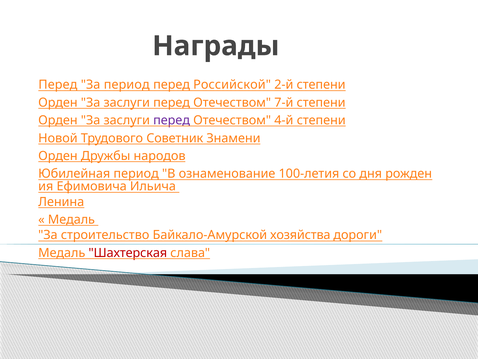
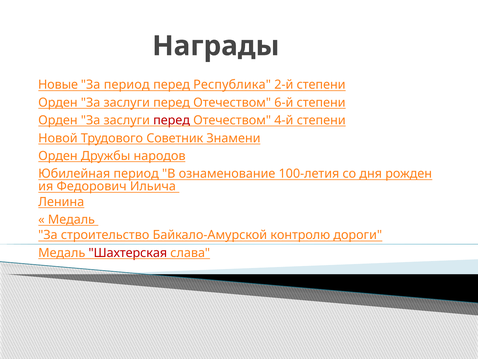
Перед: Перед -> Новые (58, 85)
Российской: Российской -> Республика (232, 85)
7-й: 7-й -> 6-й (284, 102)
перед colour: purple -> red (172, 120)
Ефимовича: Ефимовича -> Федорович (92, 186)
хозяйства: хозяйства -> контролю (300, 235)
